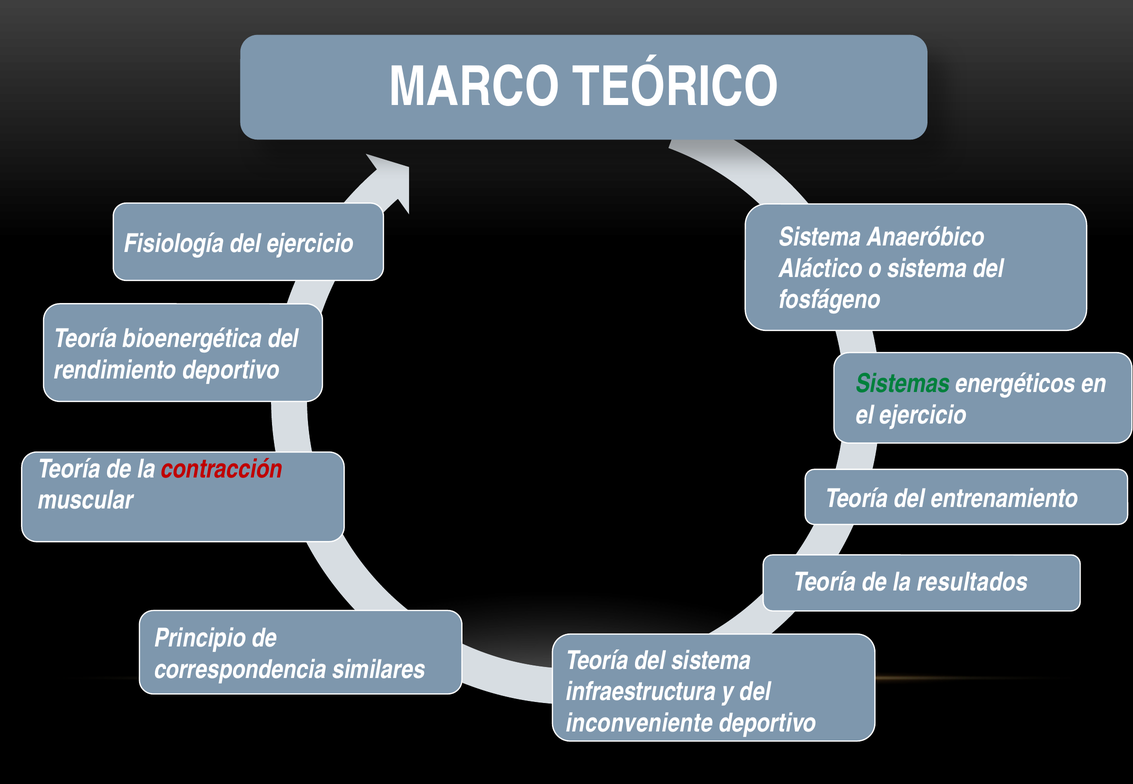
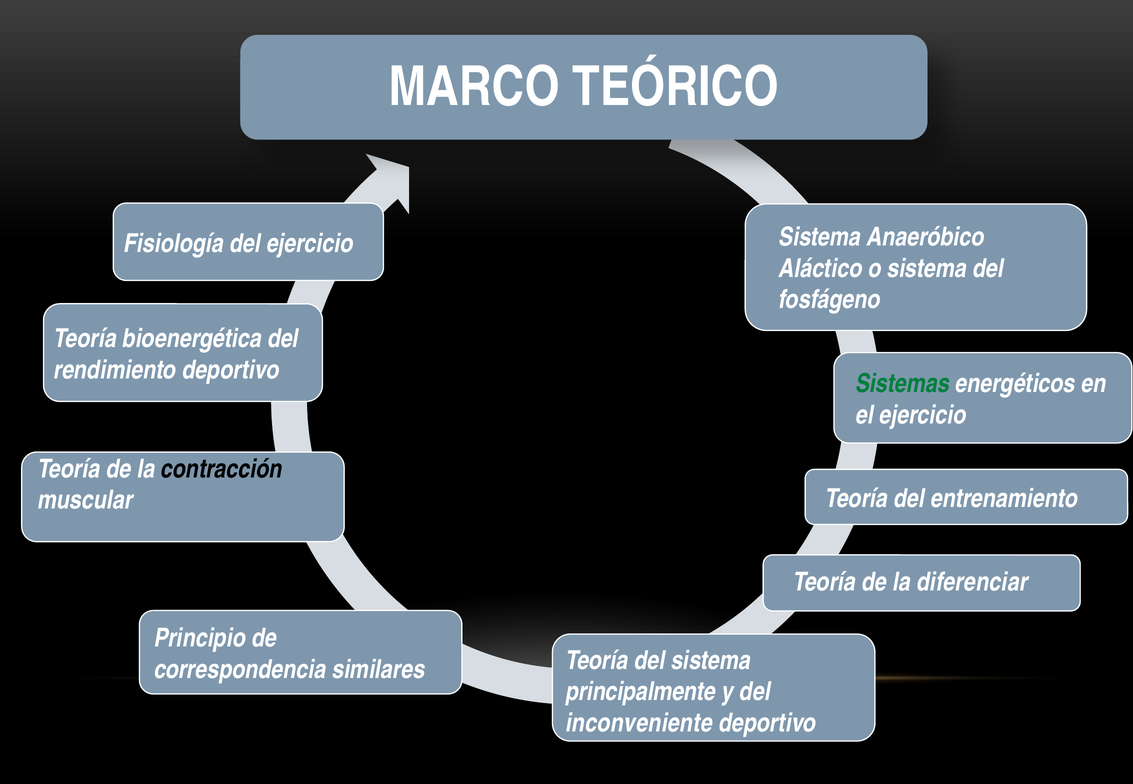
contracción colour: red -> black (222, 469)
resultados: resultados -> diferenciar (972, 582)
infraestructura: infraestructura -> principalmente (641, 692)
